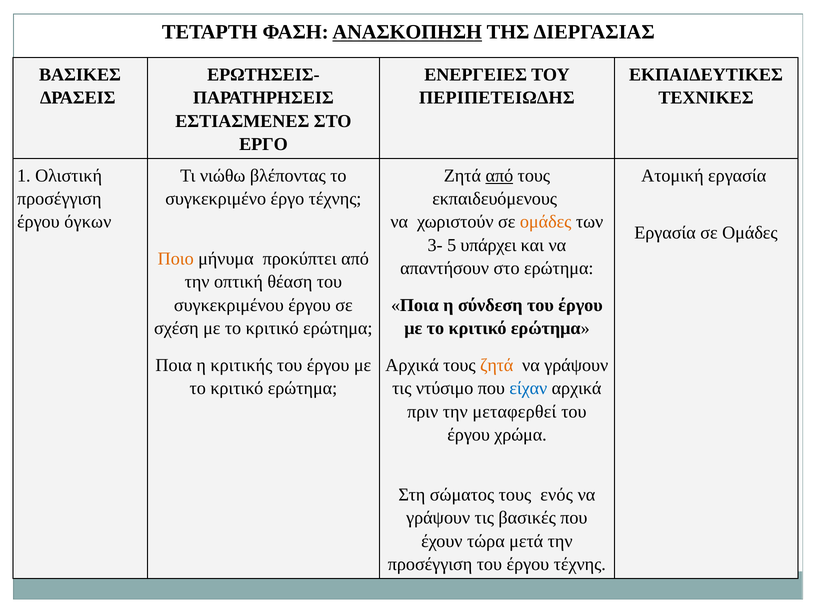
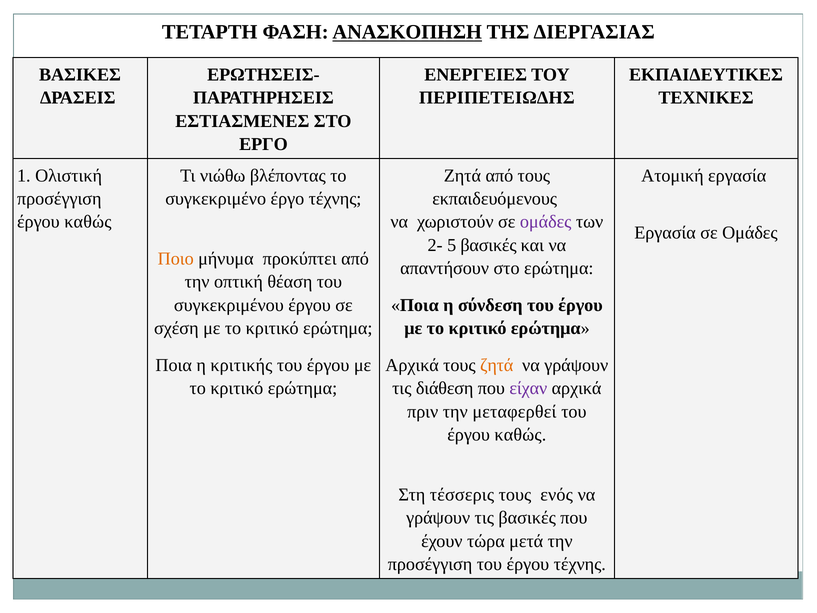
από underline: present -> none (499, 175)
όγκων: όγκων -> καθώς (88, 222)
ομάδες colour: orange -> purple (546, 222)
3-: 3- -> 2- (435, 245)
5 υπάρχει: υπάρχει -> βασικές (488, 245)
ντύσιμο: ντύσιμο -> διάθεση (445, 388)
είχαν colour: blue -> purple (528, 388)
χρώμα: χρώμα -> καθώς (520, 435)
σώματος: σώματος -> τέσσερις (462, 495)
